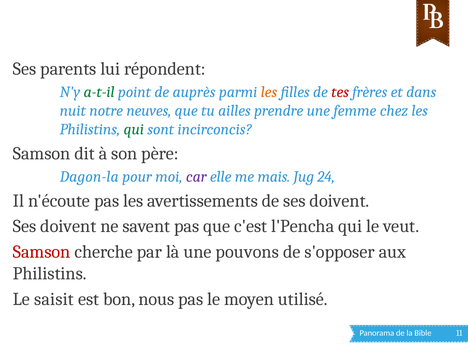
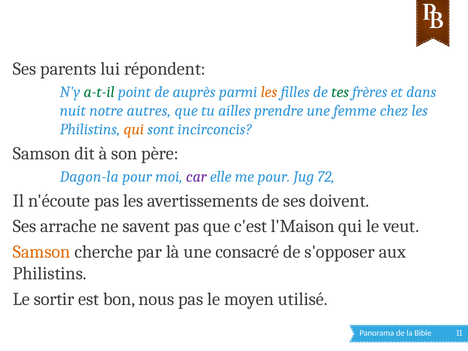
tes colour: red -> green (340, 92)
neuves: neuves -> autres (149, 111)
qui colour: green -> orange (134, 129)
me mais: mais -> pour (274, 177)
24: 24 -> 72 (326, 177)
doivent: doivent -> arrache (68, 226)
l'Pencha: l'Pencha -> l'Maison (303, 226)
Samson colour: red -> orange (42, 252)
pouvons: pouvons -> consacré (247, 252)
saisit: saisit -> sortir (54, 299)
